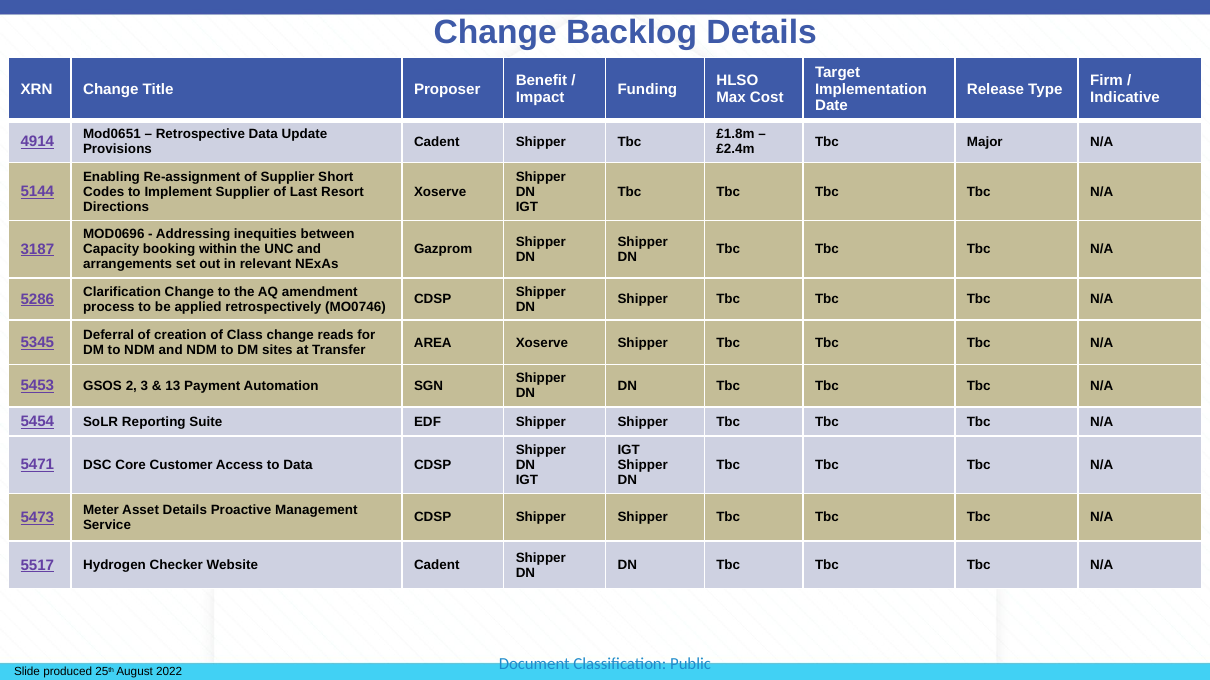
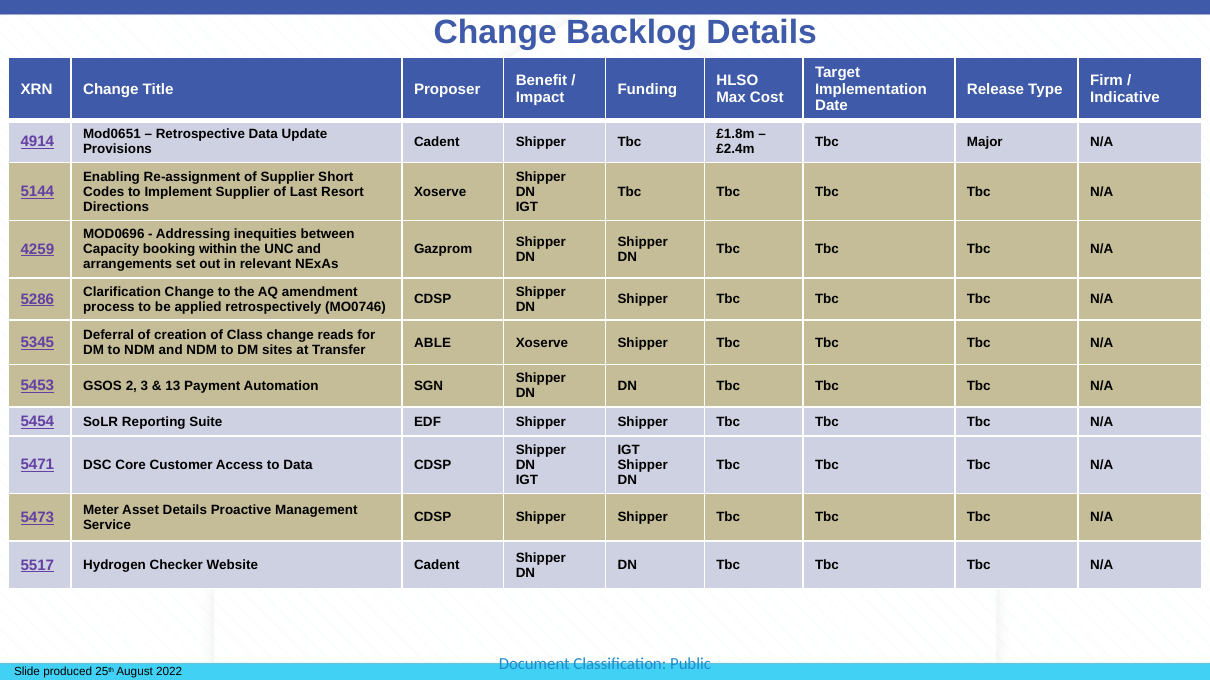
3187: 3187 -> 4259 (37, 249)
AREA: AREA -> ABLE (433, 343)
